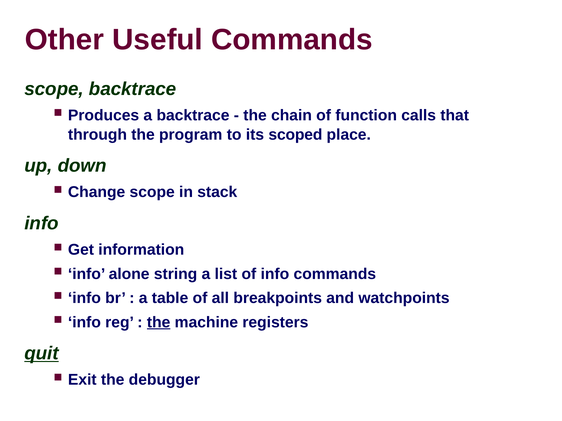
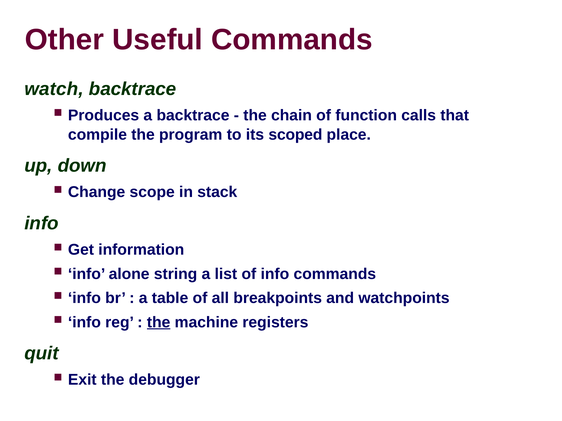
scope: scope -> watch (54, 89)
through: through -> compile (97, 135)
quit underline: present -> none (42, 354)
